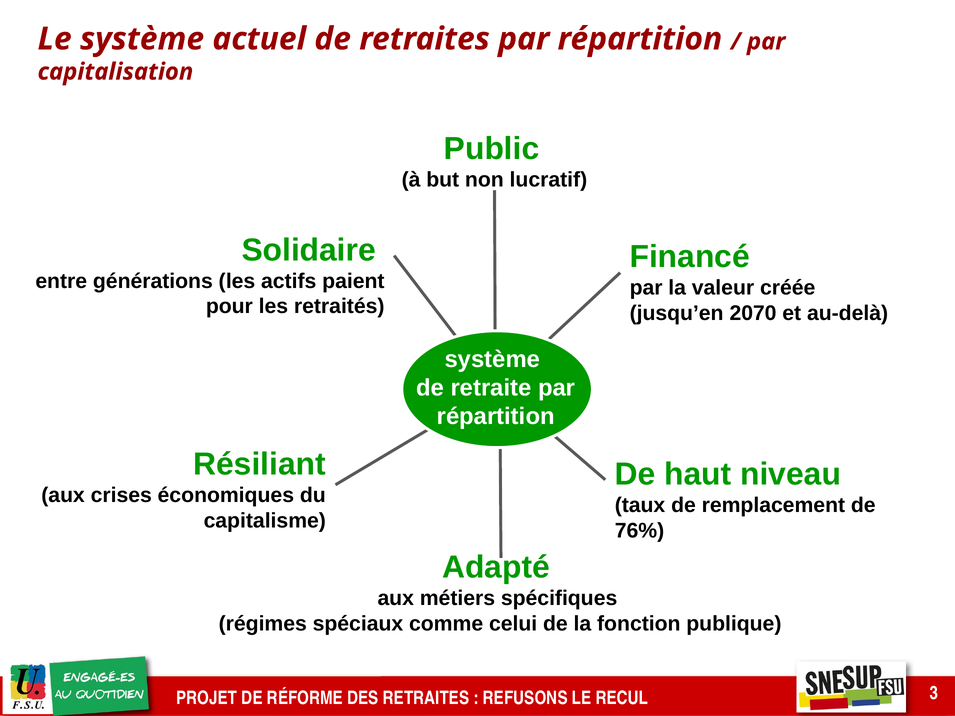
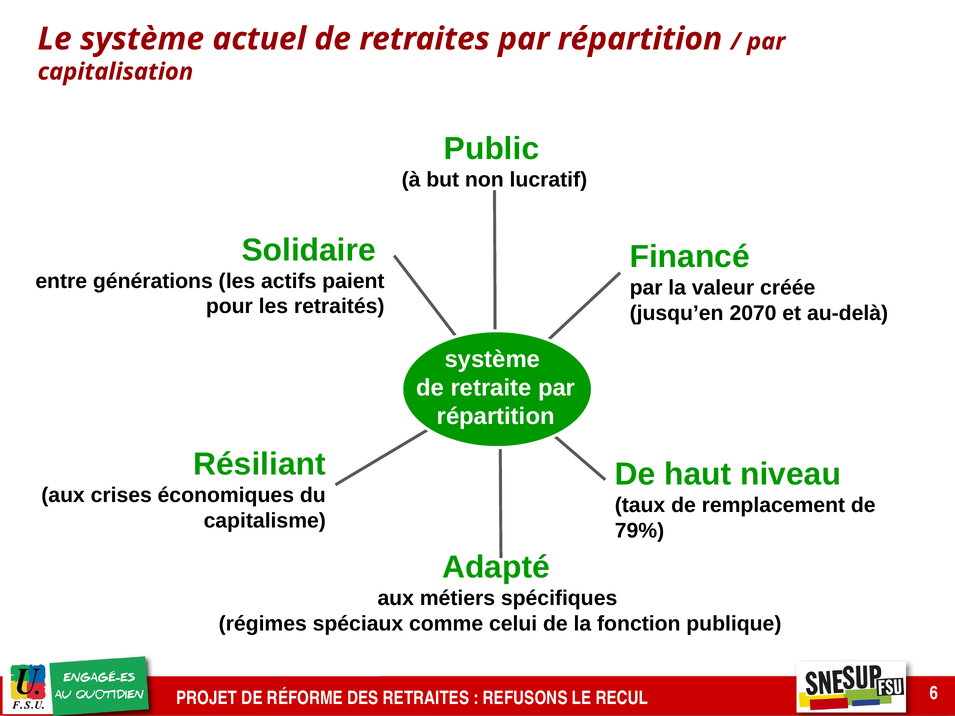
76%: 76% -> 79% (639, 531)
3: 3 -> 6 (934, 694)
